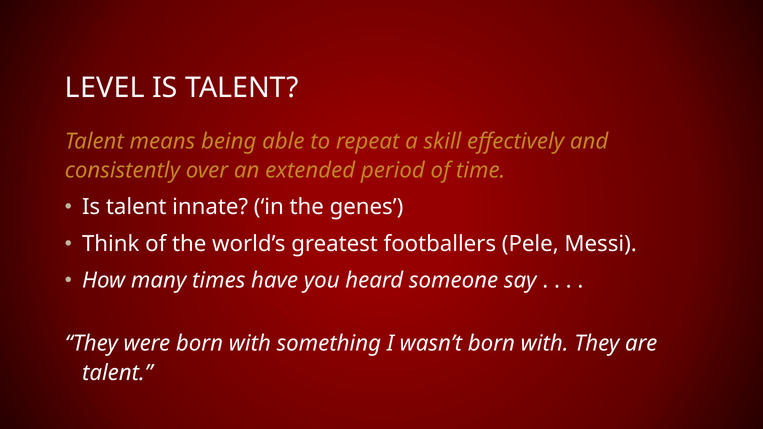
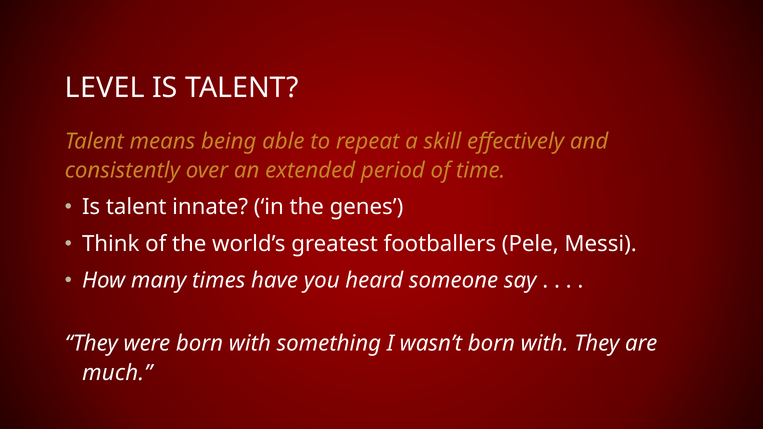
talent: talent -> much (117, 373)
